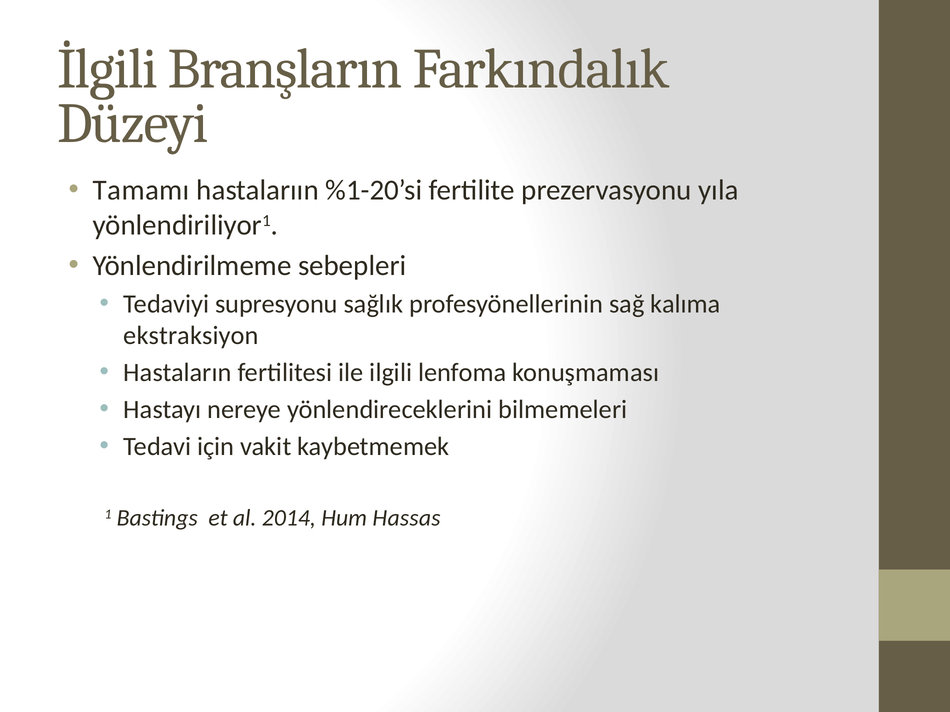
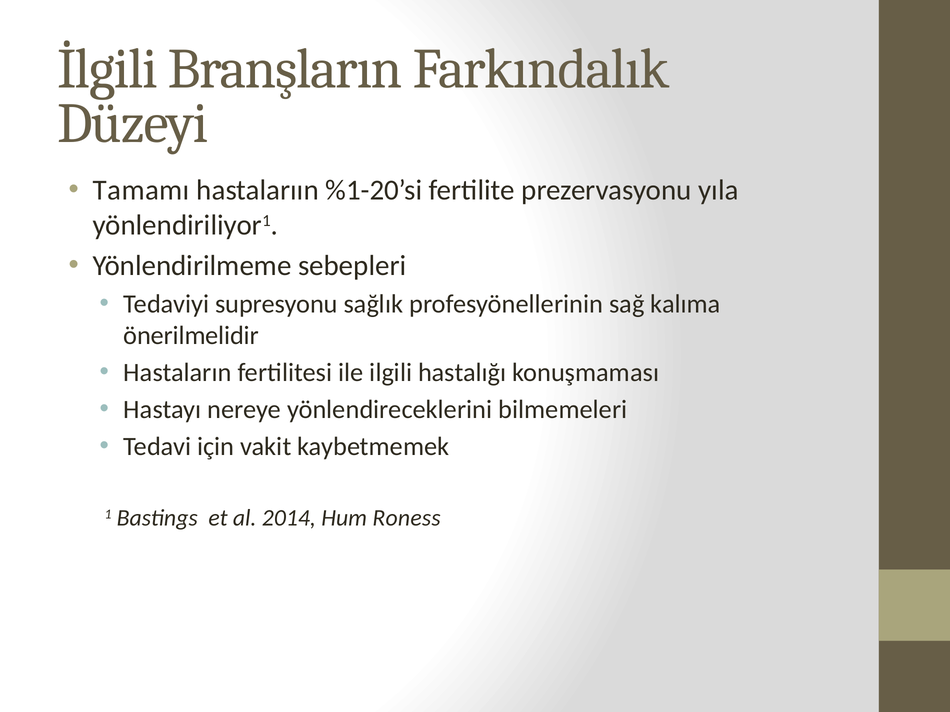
ekstraksiyon: ekstraksiyon -> önerilmelidir (191, 336)
lenfoma: lenfoma -> hastalığı (462, 373)
Hassas: Hassas -> Roness (407, 518)
